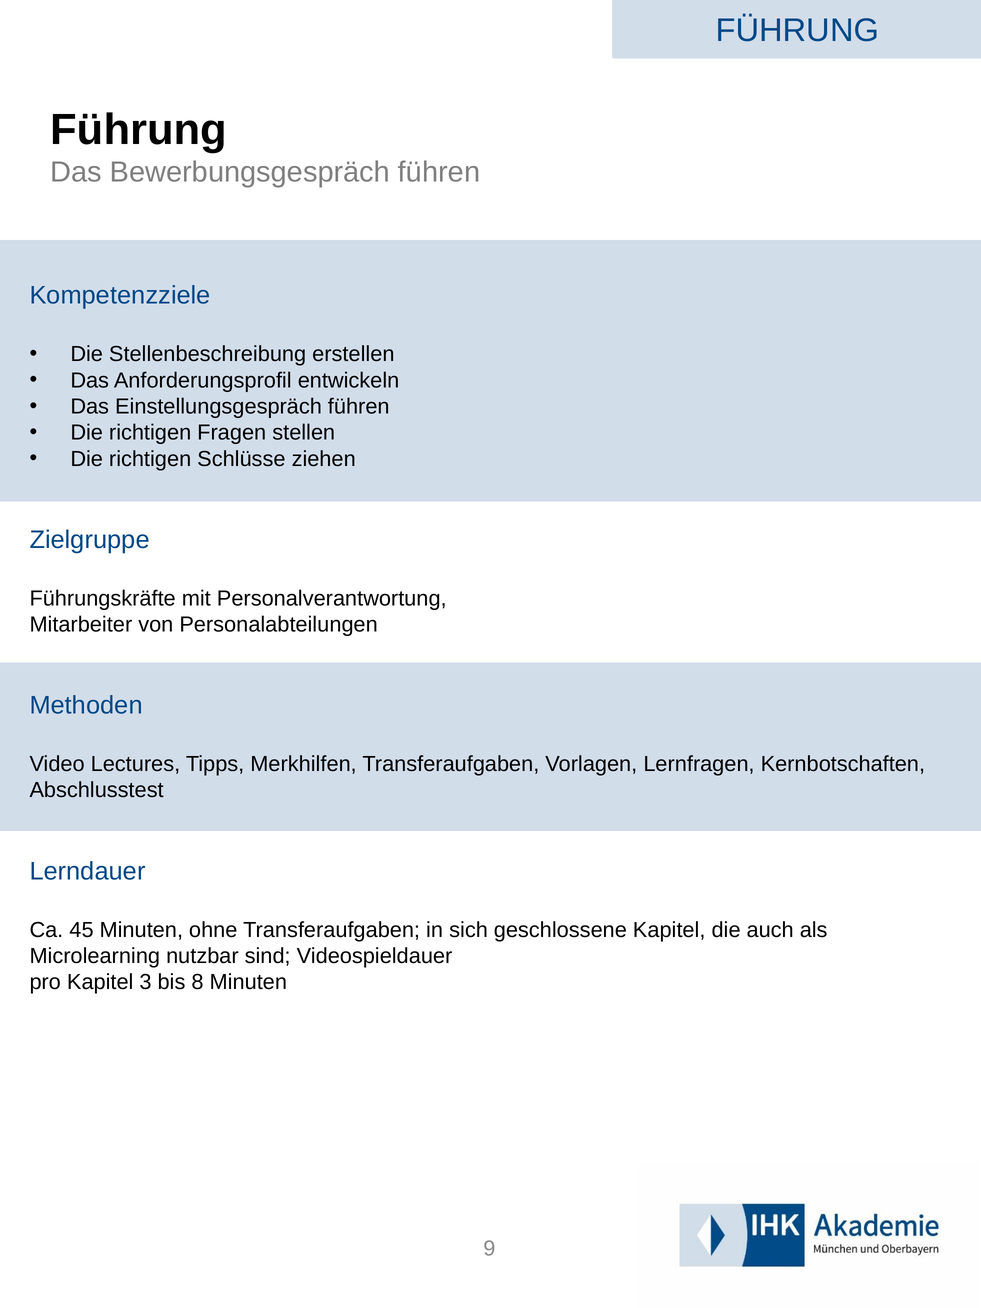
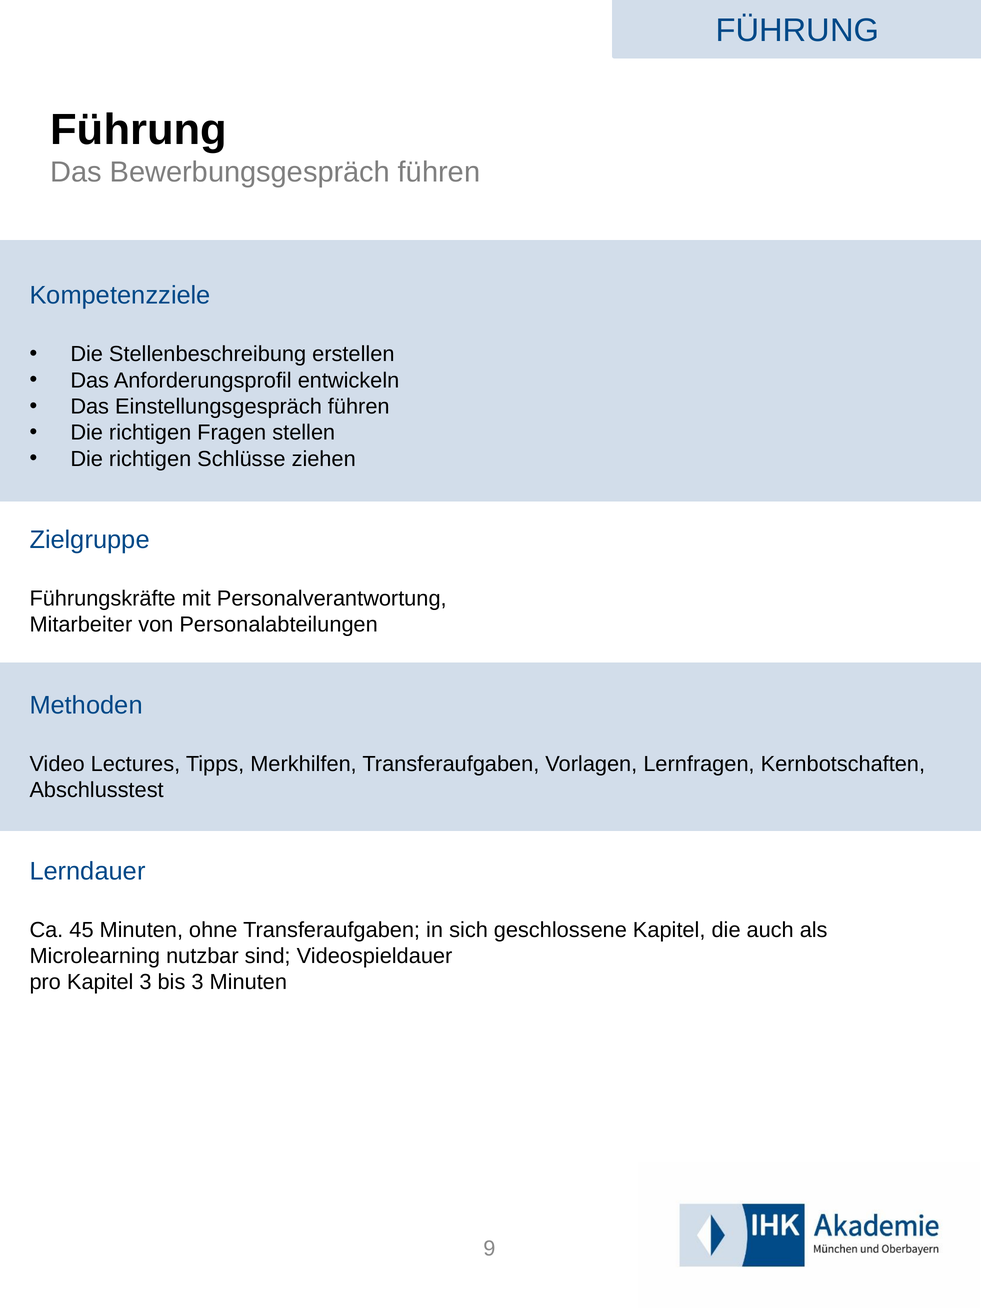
bis 8: 8 -> 3 (197, 982)
